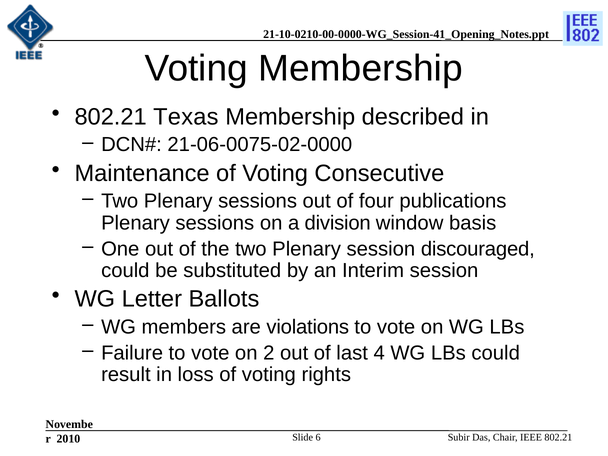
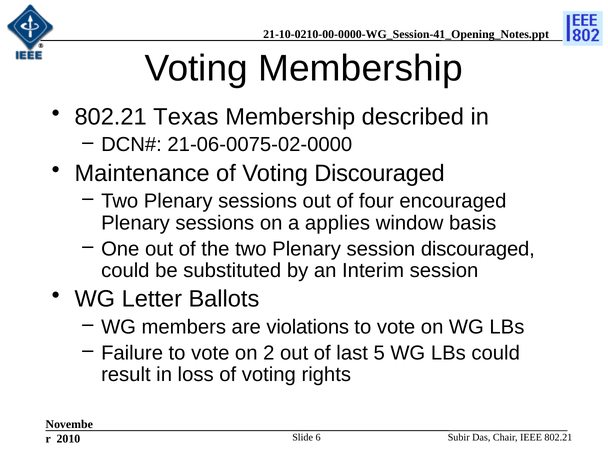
Voting Consecutive: Consecutive -> Discouraged (380, 173)
publications: publications -> encouraged (453, 201)
division: division -> applies (337, 223)
4: 4 -> 5 (379, 353)
